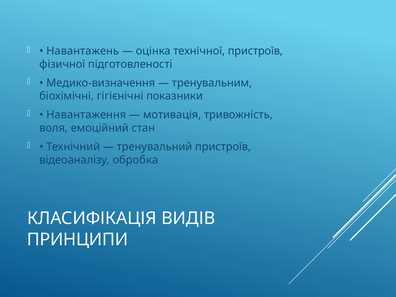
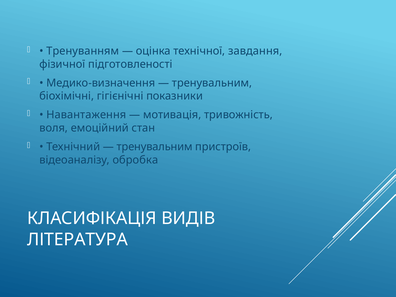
Навантажень: Навантажень -> Тренуванням (83, 51)
технічної пристроїв: пристроїв -> завдання (255, 51)
тренувальний: тренувальний -> тренувальним (155, 147)
ПРИНЦИПИ: ПРИНЦИПИ -> ЛІТЕРАТУРА (77, 239)
